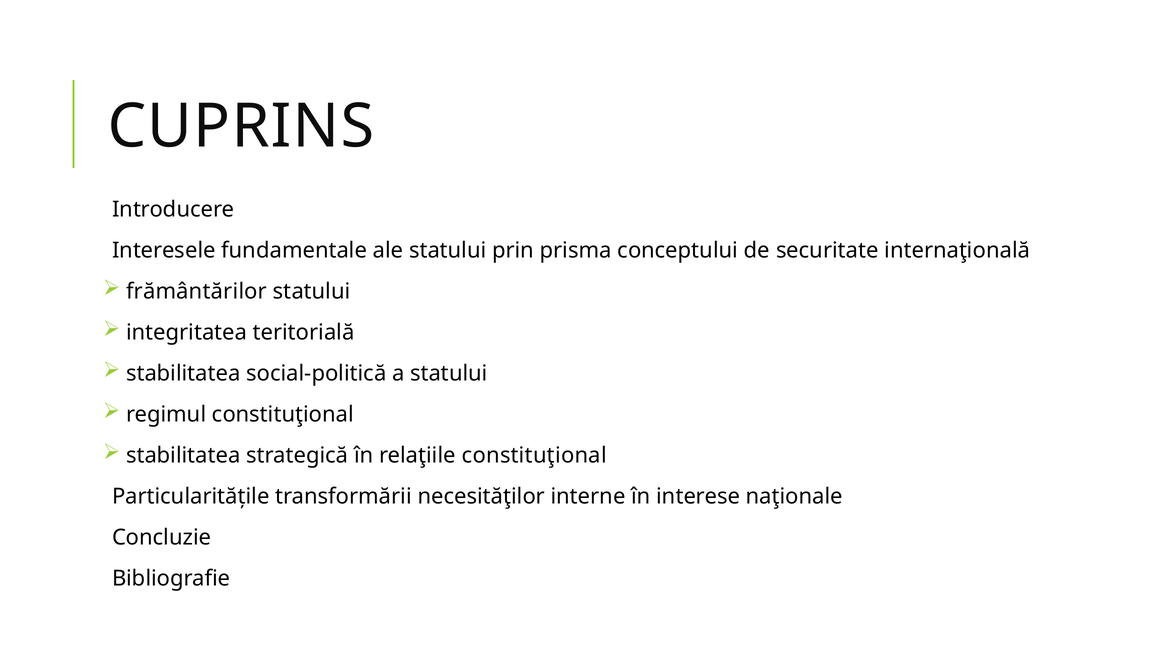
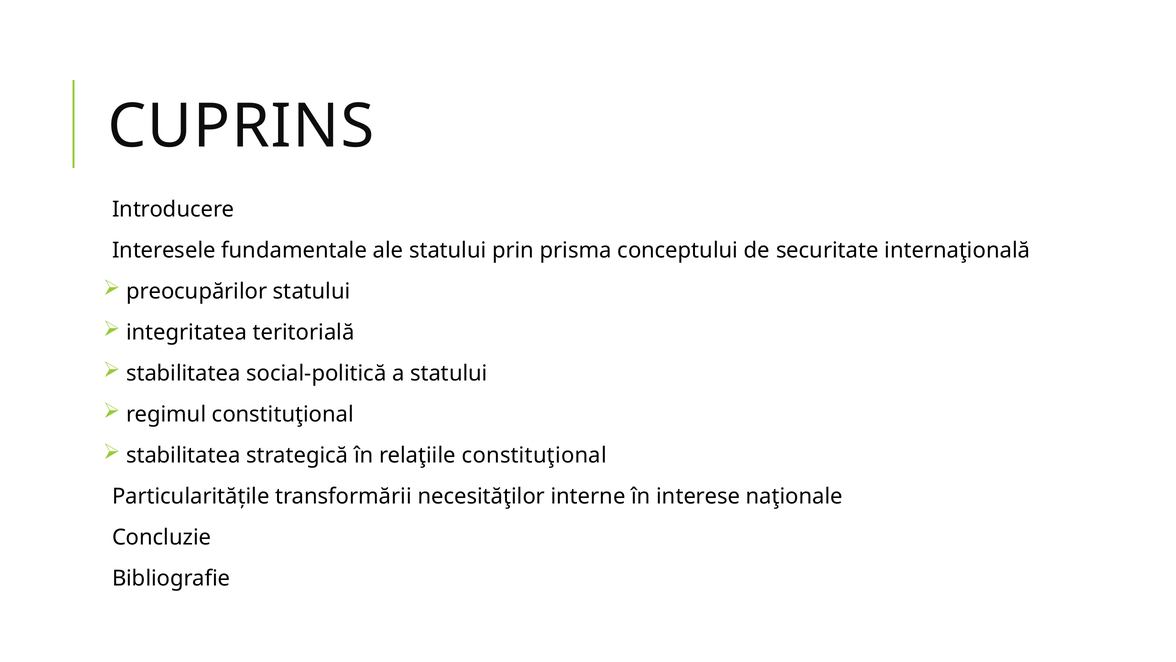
frământărilor: frământărilor -> preocupărilor (197, 291)
